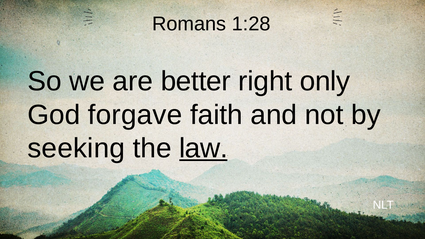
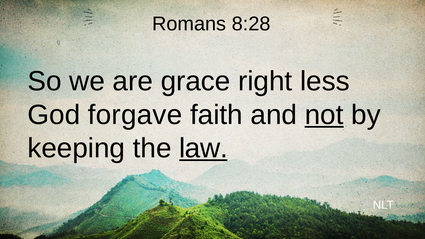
1:28: 1:28 -> 8:28 (251, 24)
better: better -> grace (196, 81)
only: only -> less (325, 81)
not underline: none -> present (324, 115)
seeking: seeking -> keeping (76, 148)
